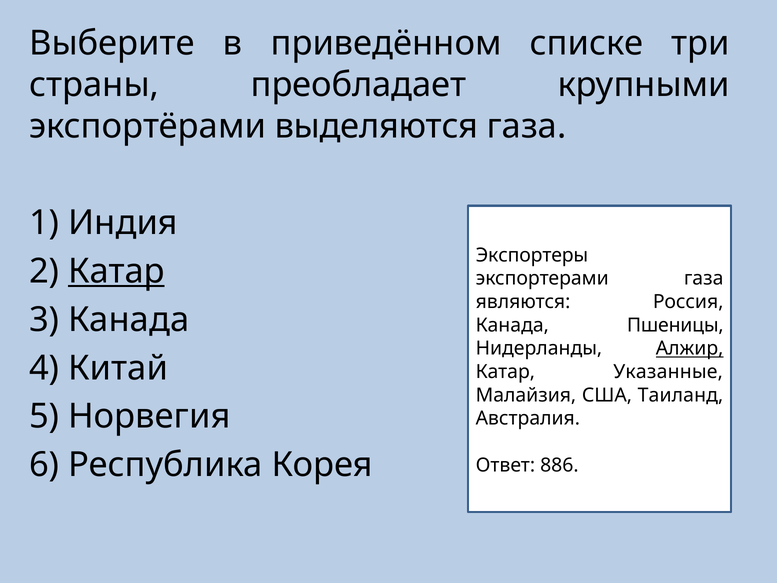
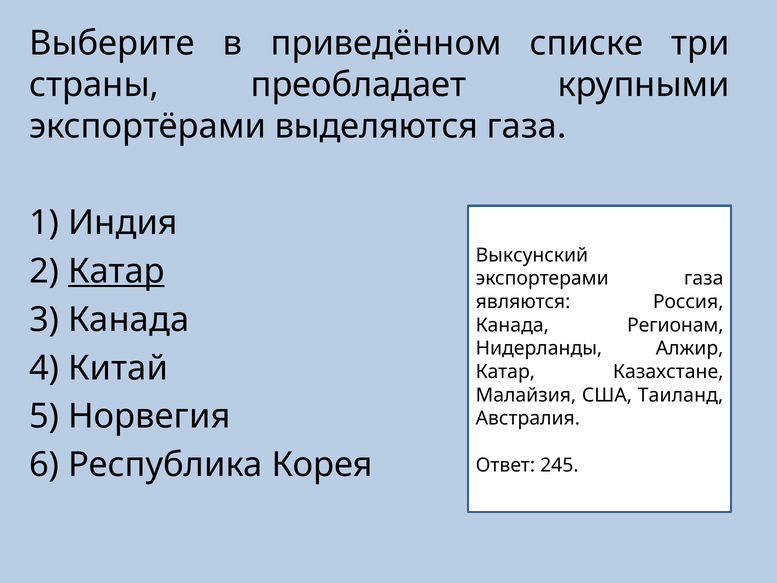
Экспортеры: Экспортеры -> Выксунский (532, 255)
Пшеницы: Пшеницы -> Регионам (675, 325)
Алжир underline: present -> none (690, 348)
Указанные: Указанные -> Казахстане (668, 372)
886: 886 -> 245 (559, 465)
